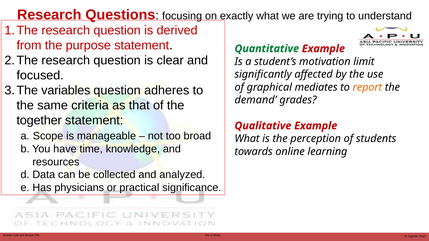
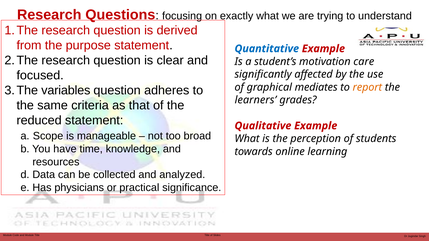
Quantitative colour: green -> blue (267, 49)
limit: limit -> care (364, 62)
demand: demand -> learners (256, 100)
together: together -> reduced (39, 120)
